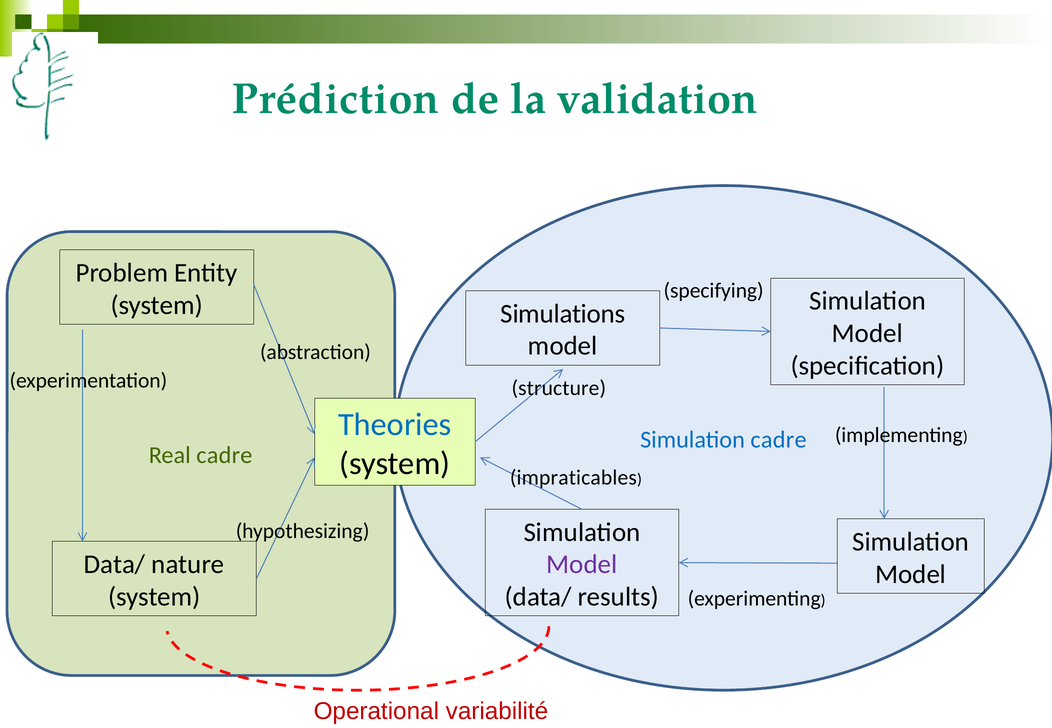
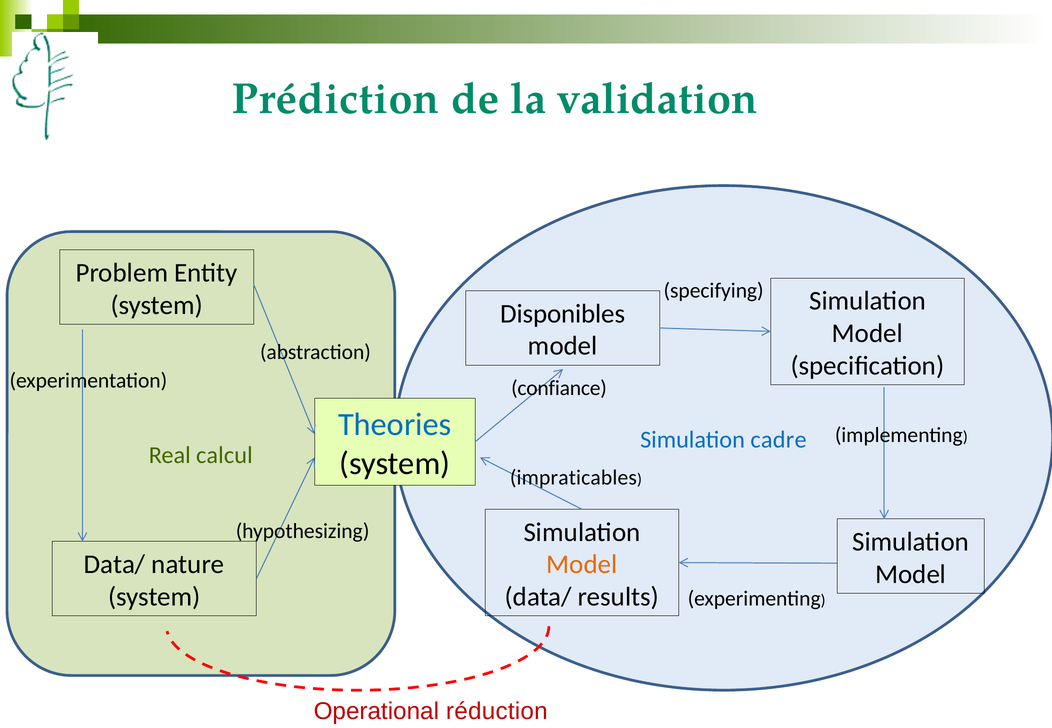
Simulations: Simulations -> Disponibles (563, 314)
structure: structure -> confiance (559, 388)
Real cadre: cadre -> calcul (224, 455)
Model colour: purple -> orange (582, 565)
variabilité: variabilité -> réduction (497, 711)
